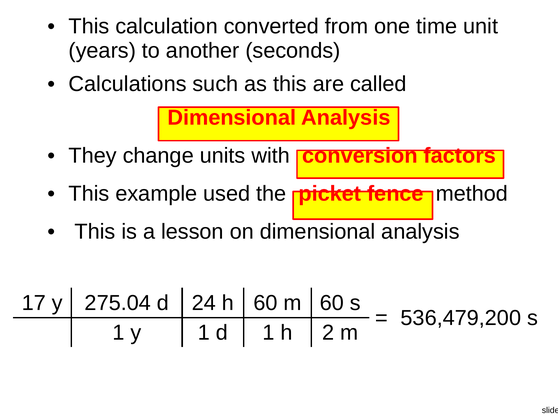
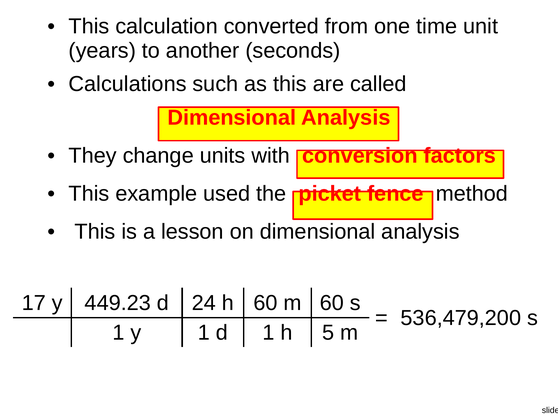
275.04: 275.04 -> 449.23 (118, 303)
2: 2 -> 5 (328, 333)
